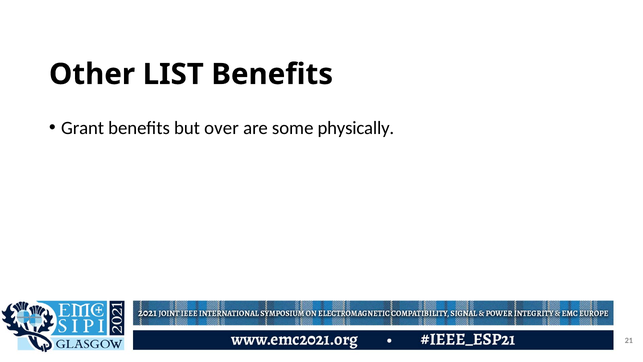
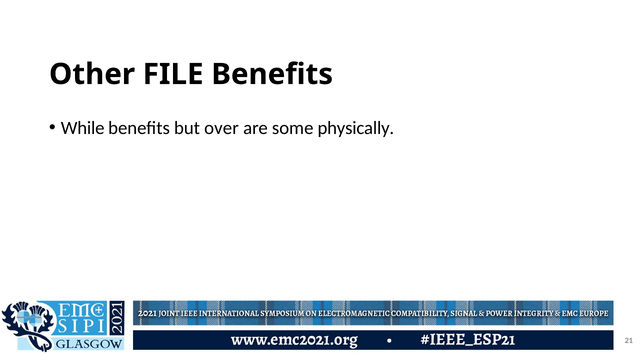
LIST: LIST -> FILE (173, 74)
Grant: Grant -> While (83, 128)
